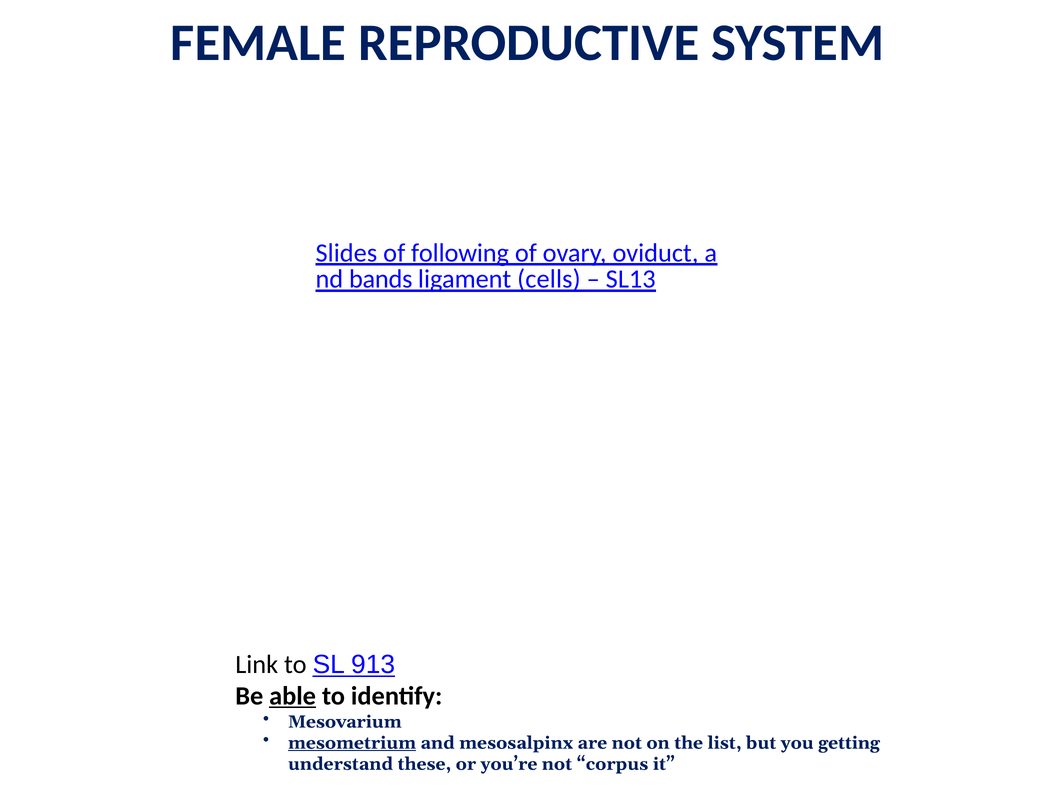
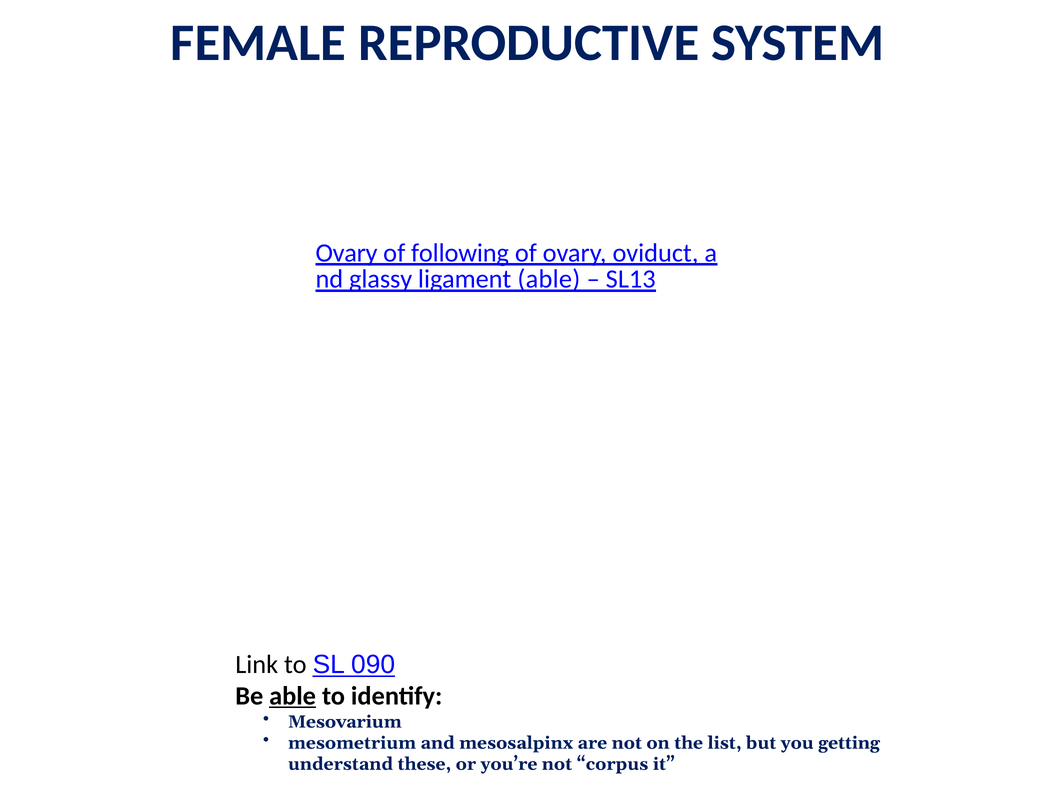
Slides: Slides -> Ovary (347, 253)
bands: bands -> glassy (381, 279)
ligament cells: cells -> able (549, 279)
913: 913 -> 090 (373, 665)
mesometrium underline: present -> none (352, 743)
